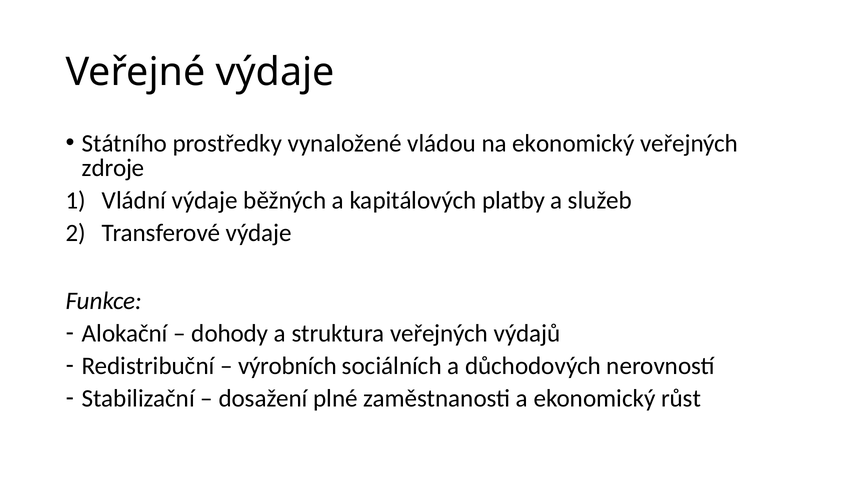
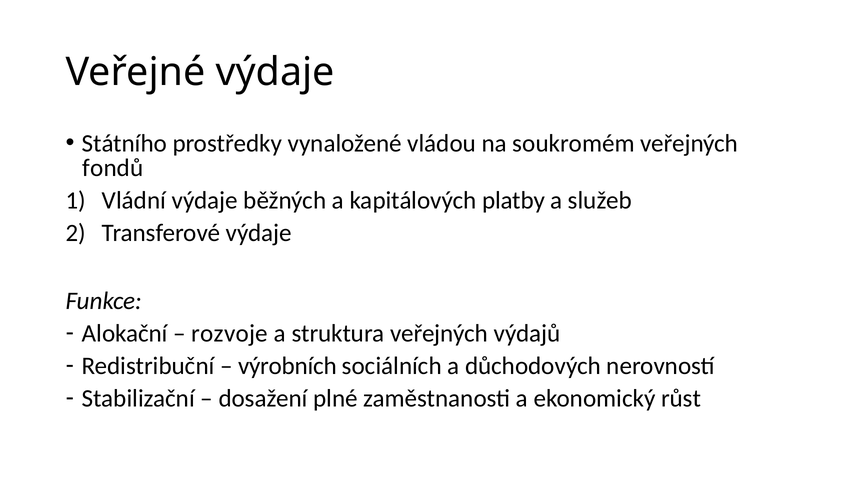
na ekonomický: ekonomický -> soukromém (574, 143)
zdroje: zdroje -> fondů (113, 168)
dohody: dohody -> rozvoje (230, 333)
